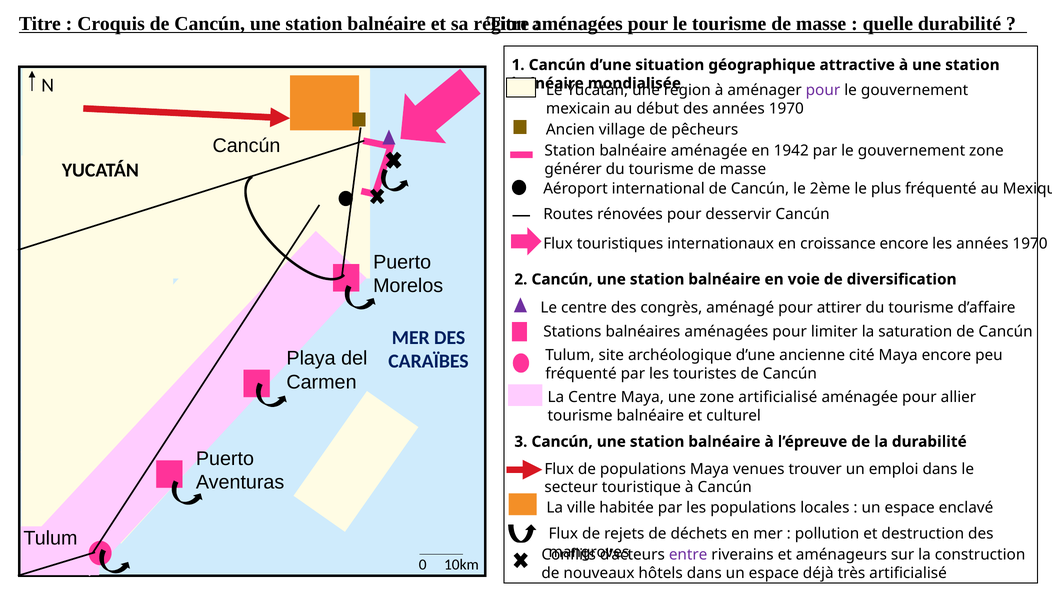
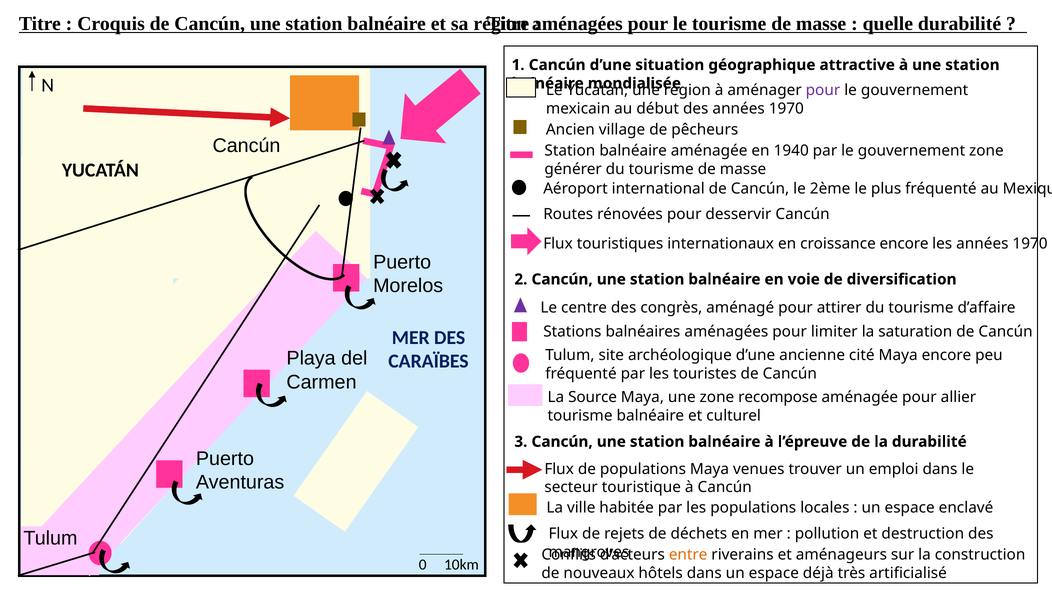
1942: 1942 -> 1940 (791, 151)
La Centre: Centre -> Source (593, 397)
zone artificialisé: artificialisé -> recompose (778, 397)
entre colour: purple -> orange (688, 554)
